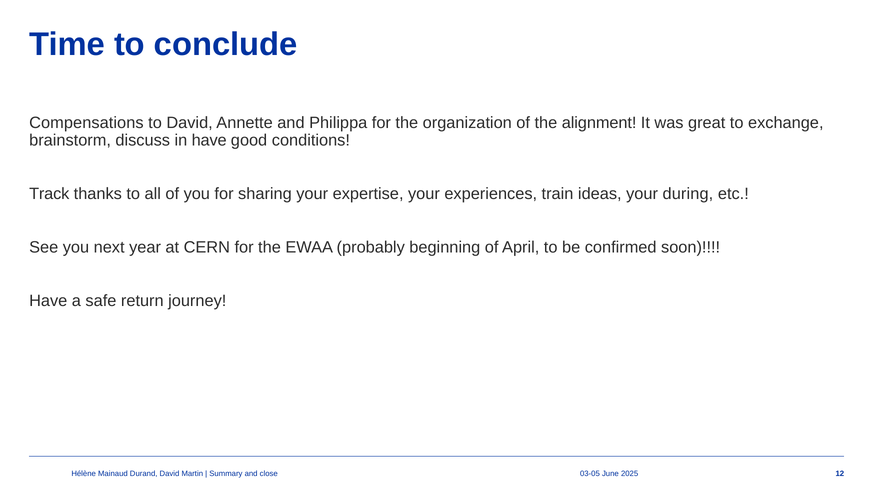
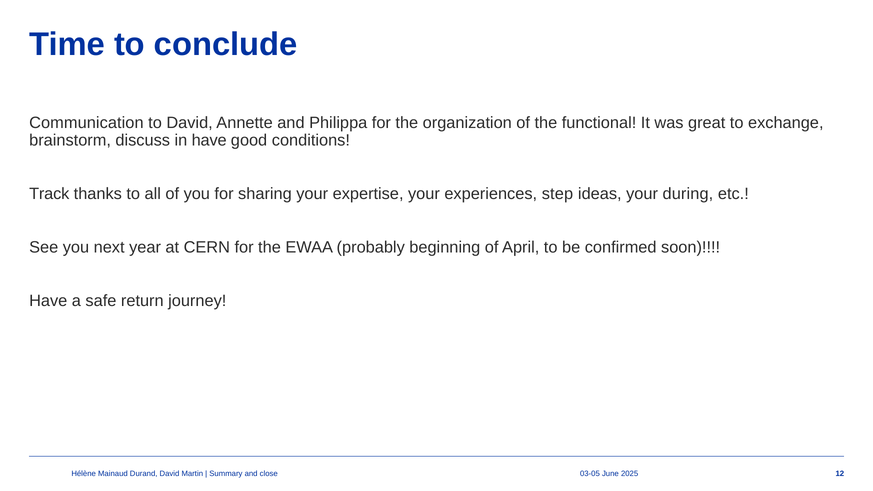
Compensations: Compensations -> Communication (86, 123)
alignment: alignment -> functional (599, 123)
train: train -> step (557, 194)
